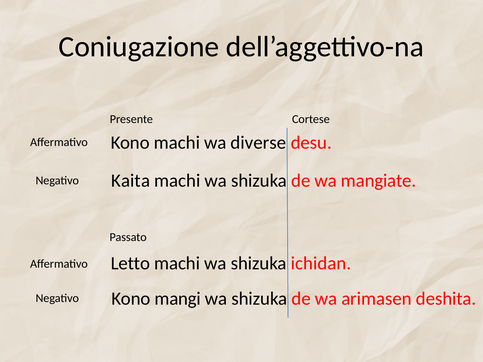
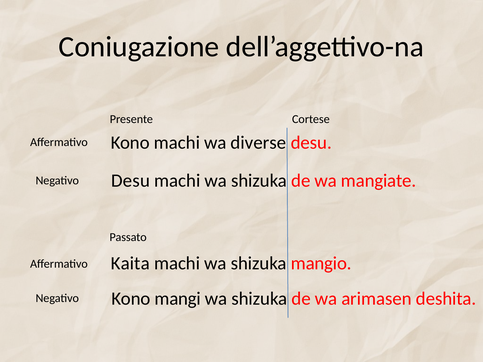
Kaita: Kaita -> Desu (131, 181)
Letto: Letto -> Kaita (130, 264)
ichidan: ichidan -> mangio (321, 264)
